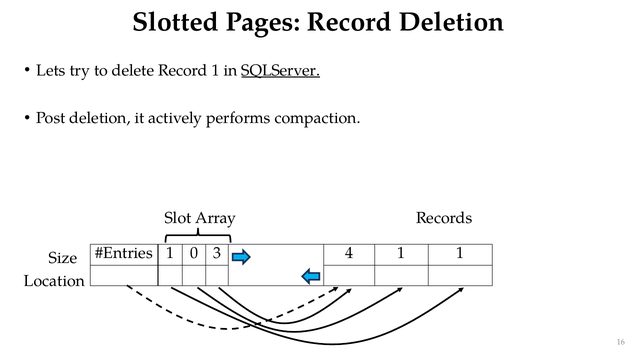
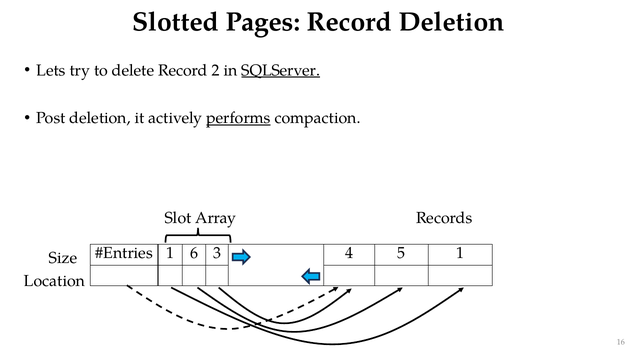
Record 1: 1 -> 2 (216, 70)
performs underline: none -> present (239, 118)
0: 0 -> 6 (194, 253)
4 1: 1 -> 5 (401, 253)
